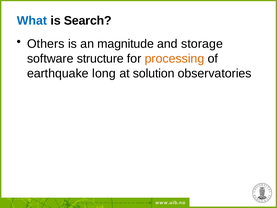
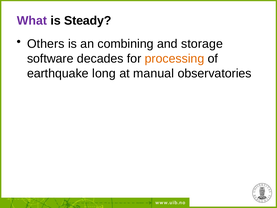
What colour: blue -> purple (32, 21)
Search: Search -> Steady (88, 21)
magnitude: magnitude -> combining (126, 44)
structure: structure -> decades (100, 59)
solution: solution -> manual (154, 73)
